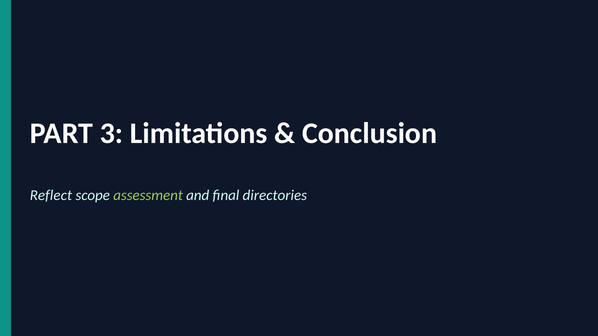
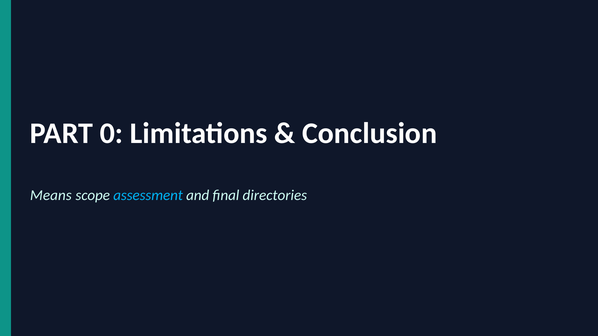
3: 3 -> 0 (111, 134)
Reflect: Reflect -> Means (51, 195)
assessment colour: light green -> light blue (148, 195)
